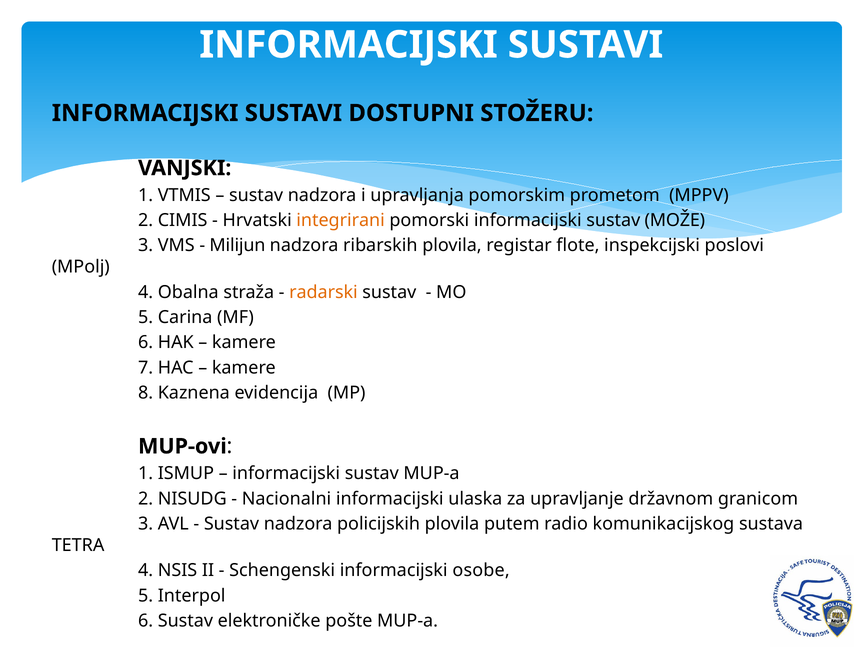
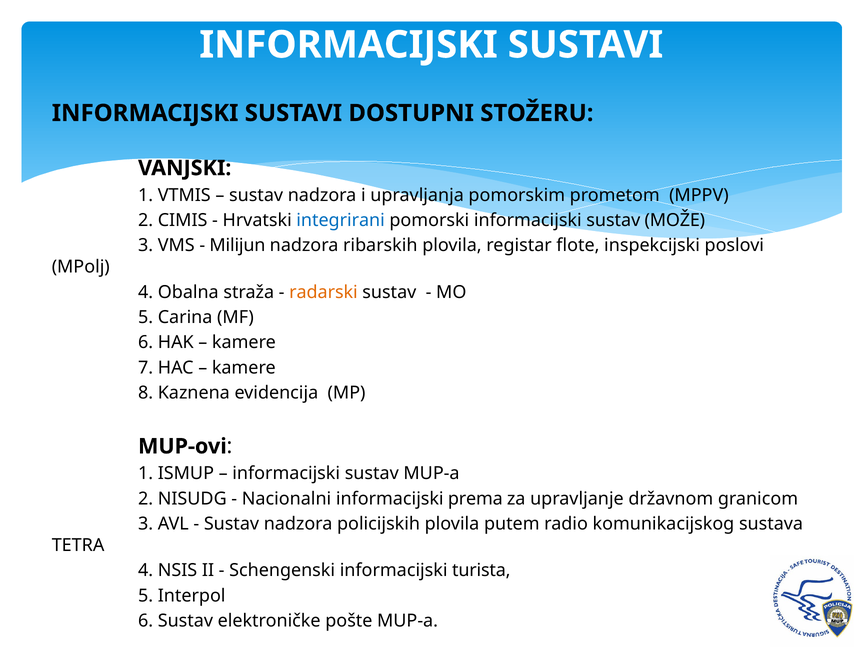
integrirani colour: orange -> blue (341, 220)
ulaska: ulaska -> prema (475, 499)
osobe: osobe -> turista (481, 571)
